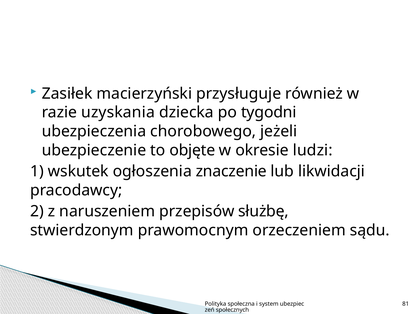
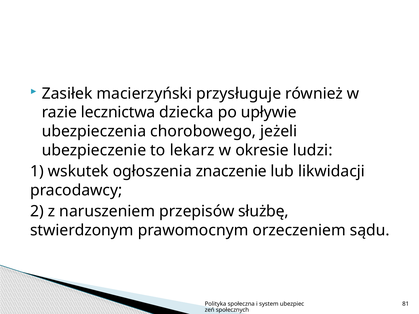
uzyskania: uzyskania -> lecznictwa (118, 113)
tygodni: tygodni -> upływie (269, 113)
objęte: objęte -> lekarz (192, 150)
